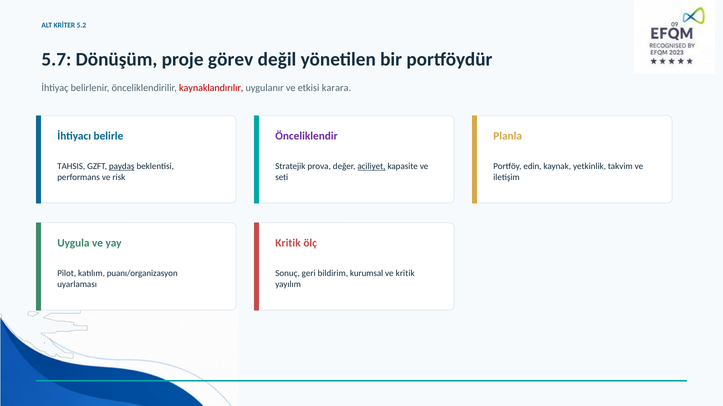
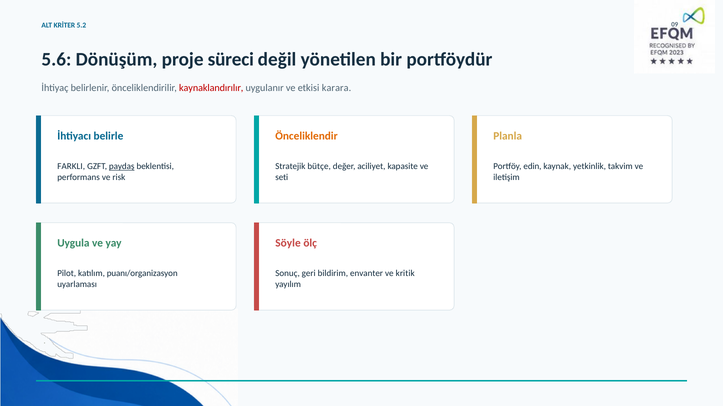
5.7: 5.7 -> 5.6 (56, 59)
görev: görev -> süreci (231, 59)
Önceliklendir colour: purple -> orange (306, 136)
TAHSIS: TAHSIS -> FARKLI (71, 167)
prova: prova -> bütçe (319, 167)
aciliyet underline: present -> none (371, 167)
Kritik: Kritik -> Söyle (288, 244)
kurumsal: kurumsal -> envanter (367, 274)
